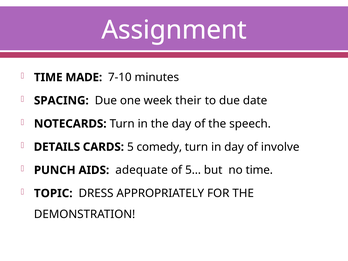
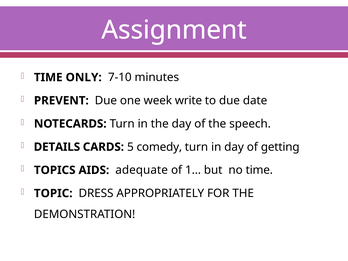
MADE: MADE -> ONLY (84, 77)
SPACING: SPACING -> PREVENT (61, 101)
their: their -> write (188, 101)
involve: involve -> getting (280, 147)
PUNCH: PUNCH -> TOPICS (55, 170)
5…: 5… -> 1… (193, 170)
